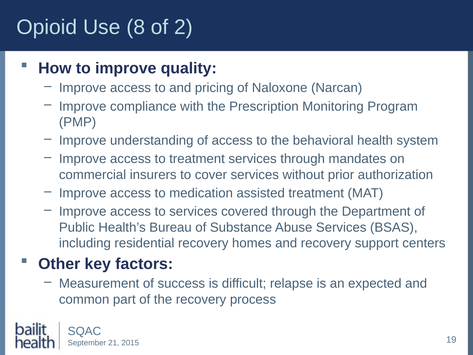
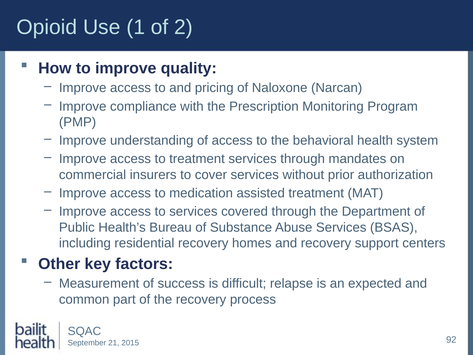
8: 8 -> 1 (136, 27)
19: 19 -> 92 (451, 340)
